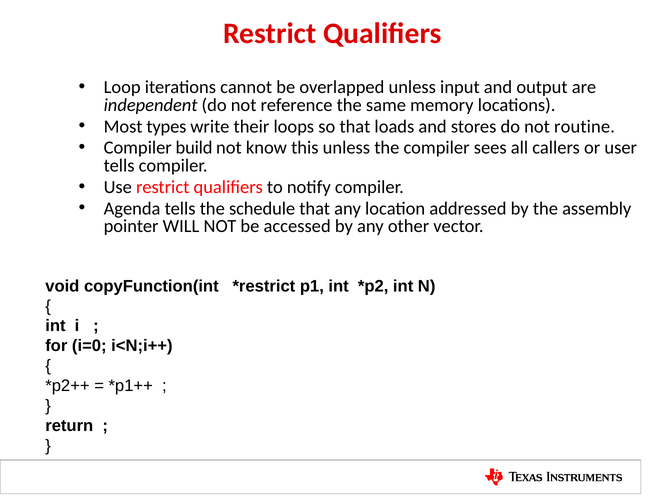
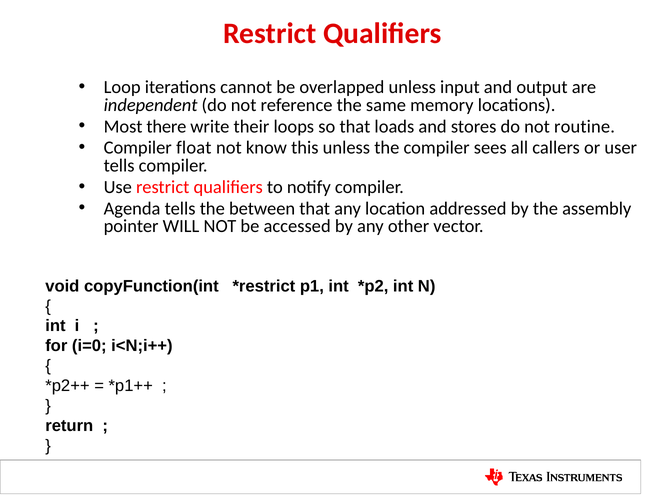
types: types -> there (166, 126)
build: build -> float (194, 148)
schedule: schedule -> between (262, 208)
